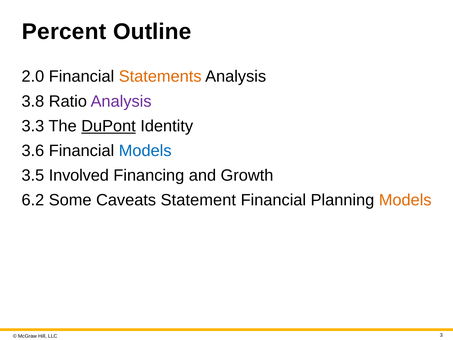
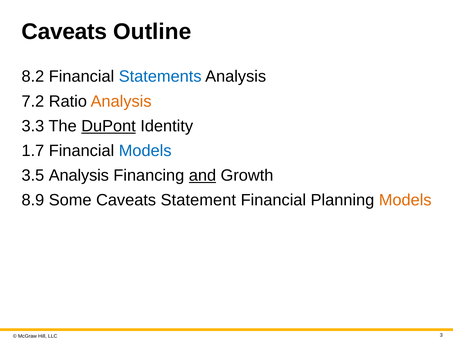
Percent: Percent -> Caveats (64, 32)
2.0: 2.0 -> 8.2 (33, 76)
Statements colour: orange -> blue (160, 76)
3.8: 3.8 -> 7.2 (33, 101)
Analysis colour: purple -> orange (121, 101)
3.6: 3.6 -> 1.7 (33, 151)
3.5 Involved: Involved -> Analysis (79, 175)
and underline: none -> present (202, 175)
6.2: 6.2 -> 8.9 (33, 200)
